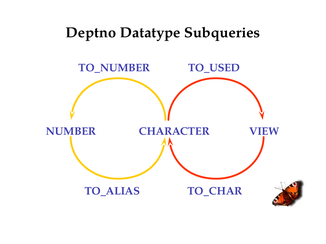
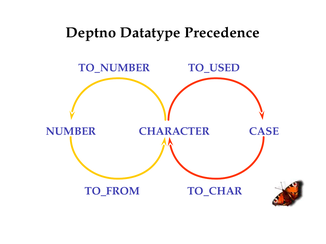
Subqueries: Subqueries -> Precedence (222, 33)
VIEW: VIEW -> CASE (264, 132)
TO_ALIAS: TO_ALIAS -> TO_FROM (112, 192)
